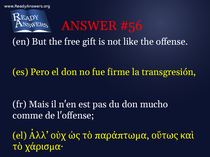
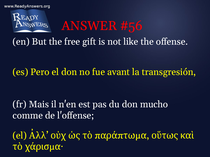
firme: firme -> avant (119, 72)
